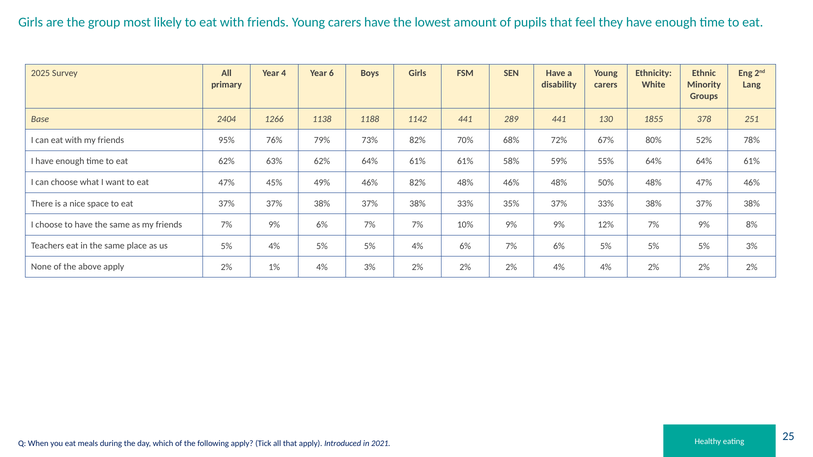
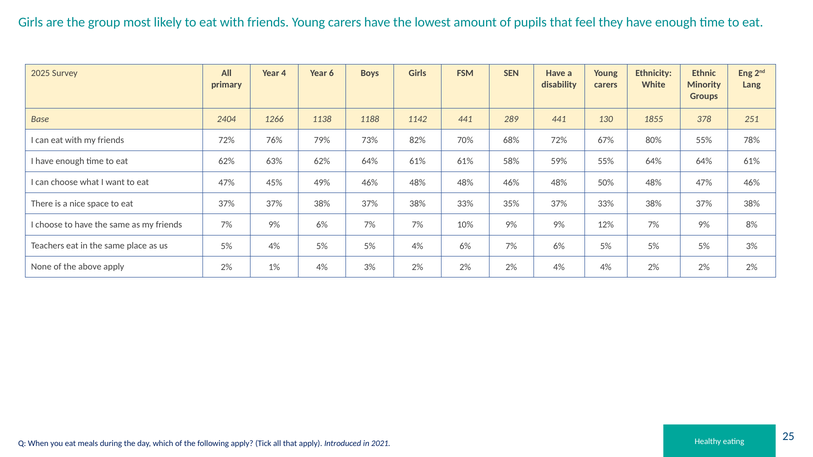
friends 95%: 95% -> 72% (226, 140)
80% 52%: 52% -> 55% (704, 140)
49% 46% 82%: 82% -> 48% (417, 183)
